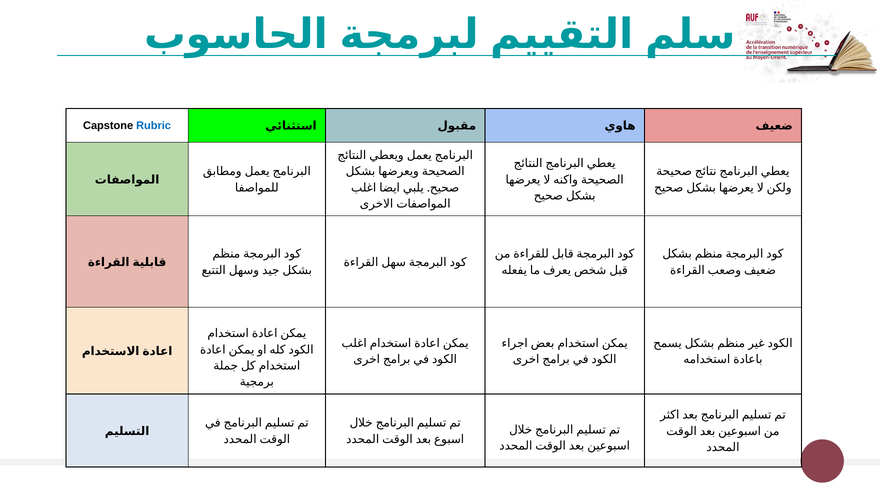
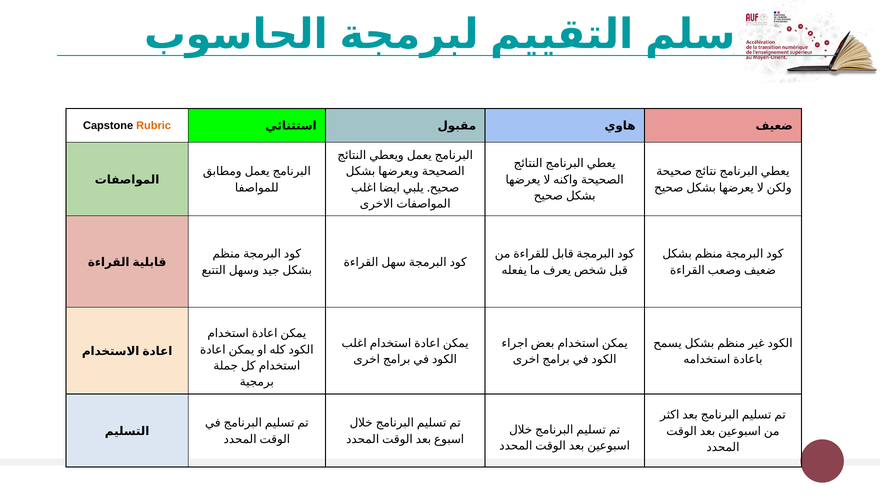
Rubric colour: blue -> orange (154, 126)
